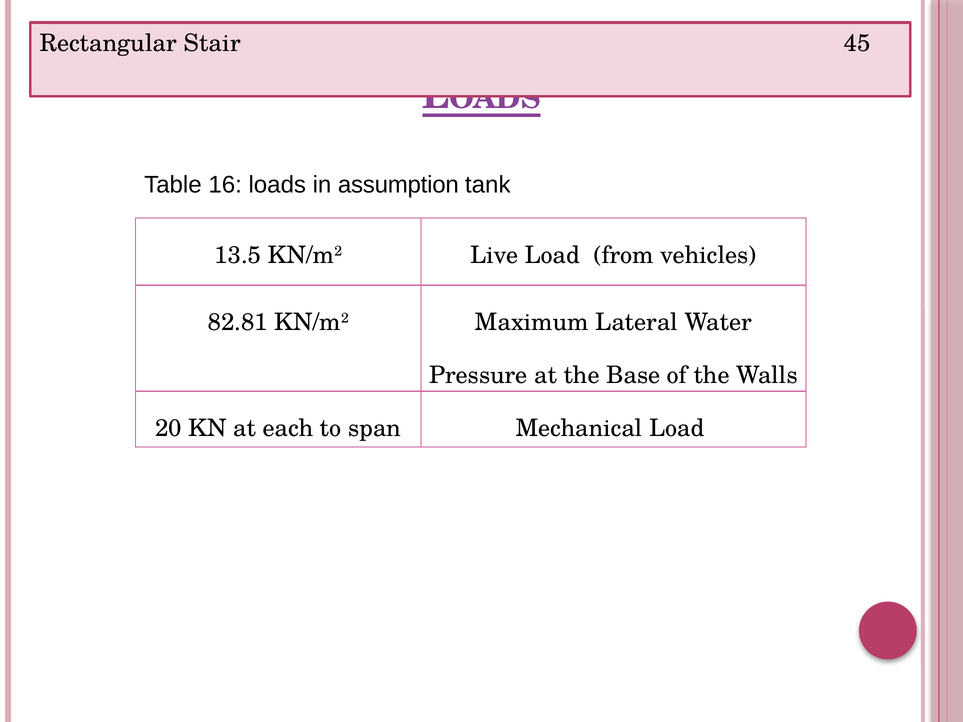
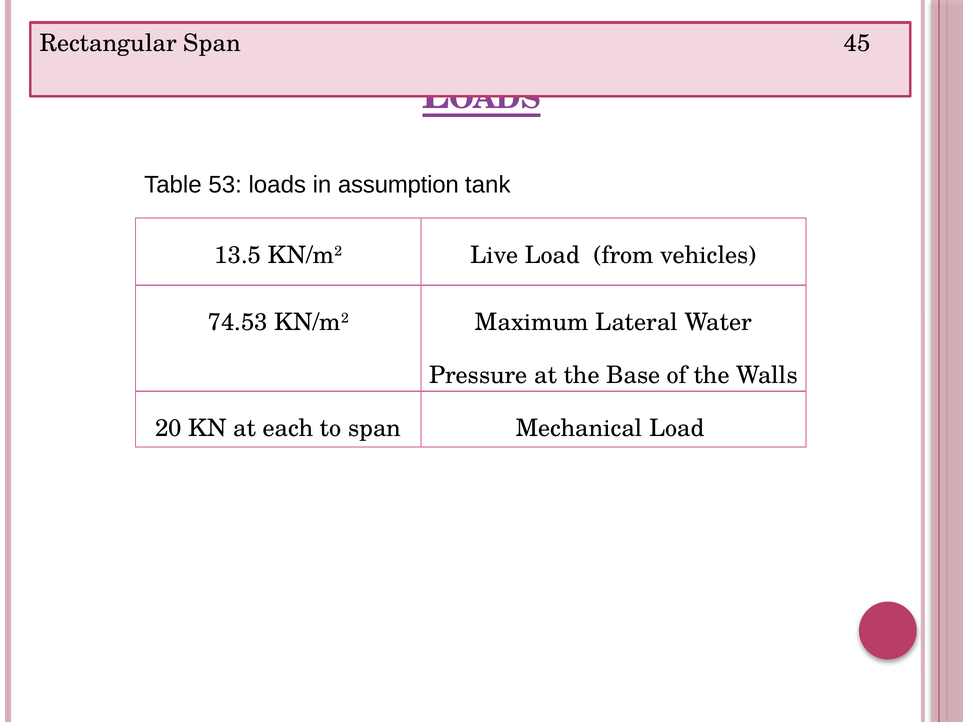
Rectangular Stair: Stair -> Span (212, 43)
16: 16 -> 53 (225, 185)
82.81: 82.81 -> 74.53 (238, 322)
